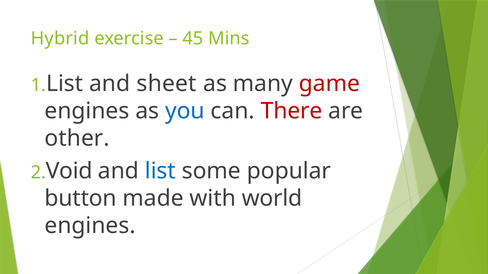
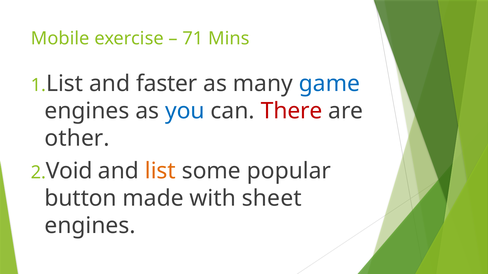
Hybrid: Hybrid -> Mobile (60, 38)
45: 45 -> 71 (193, 38)
sheet: sheet -> faster (167, 84)
game colour: red -> blue (329, 84)
list colour: blue -> orange (160, 171)
world: world -> sheet (272, 199)
